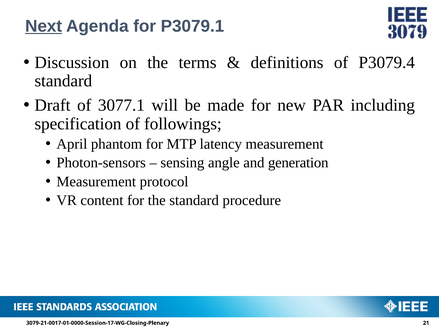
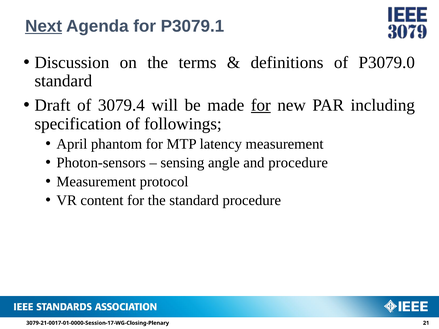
P3079.4: P3079.4 -> P3079.0 (387, 62)
3077.1: 3077.1 -> 3079.4 (121, 105)
for underline: none -> present (261, 105)
and generation: generation -> procedure (298, 163)
